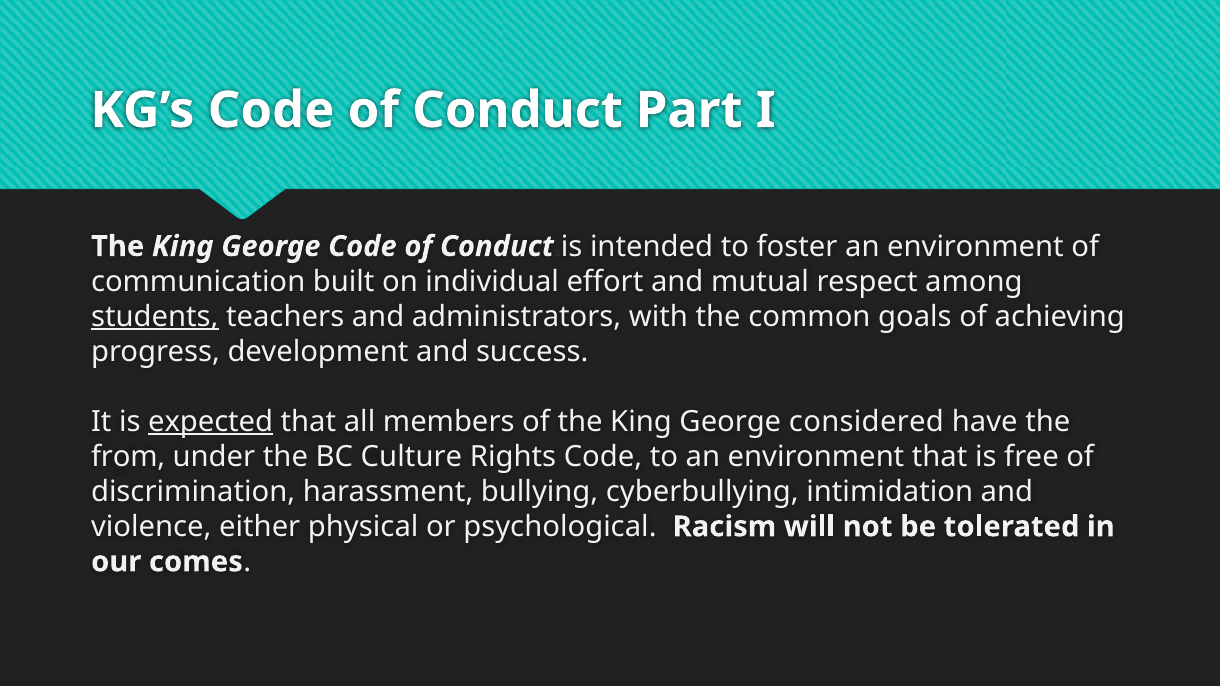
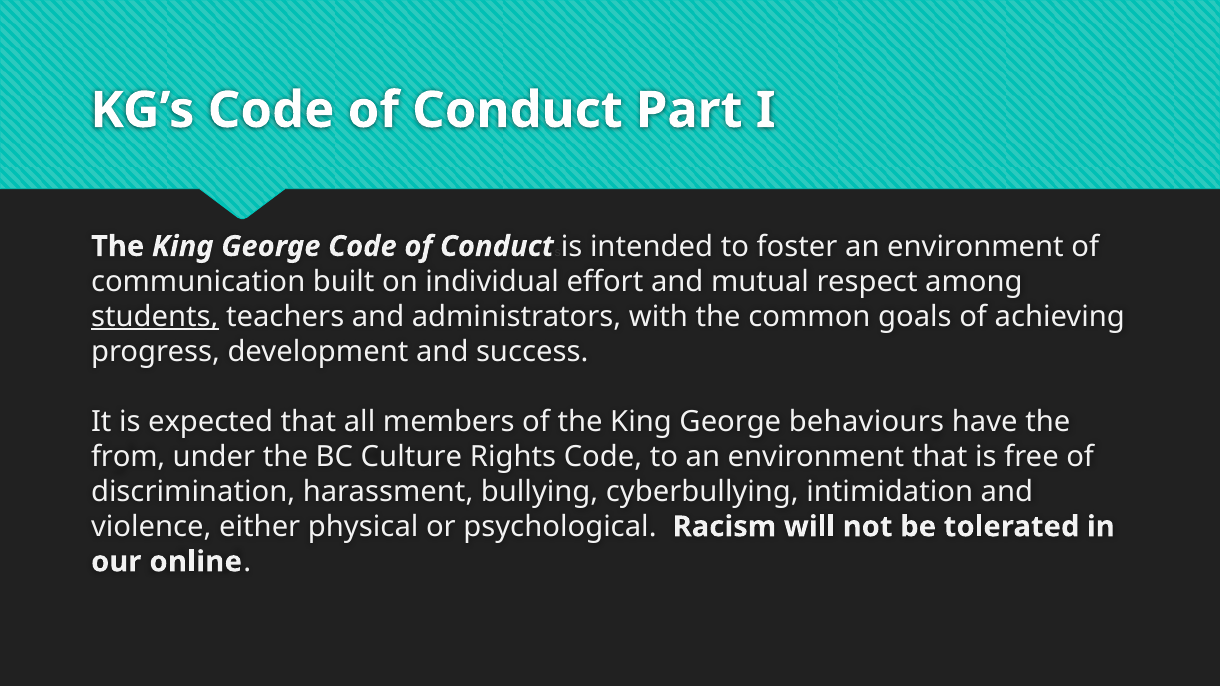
expected underline: present -> none (211, 422)
considered: considered -> behaviours (866, 422)
comes: comes -> online (196, 562)
